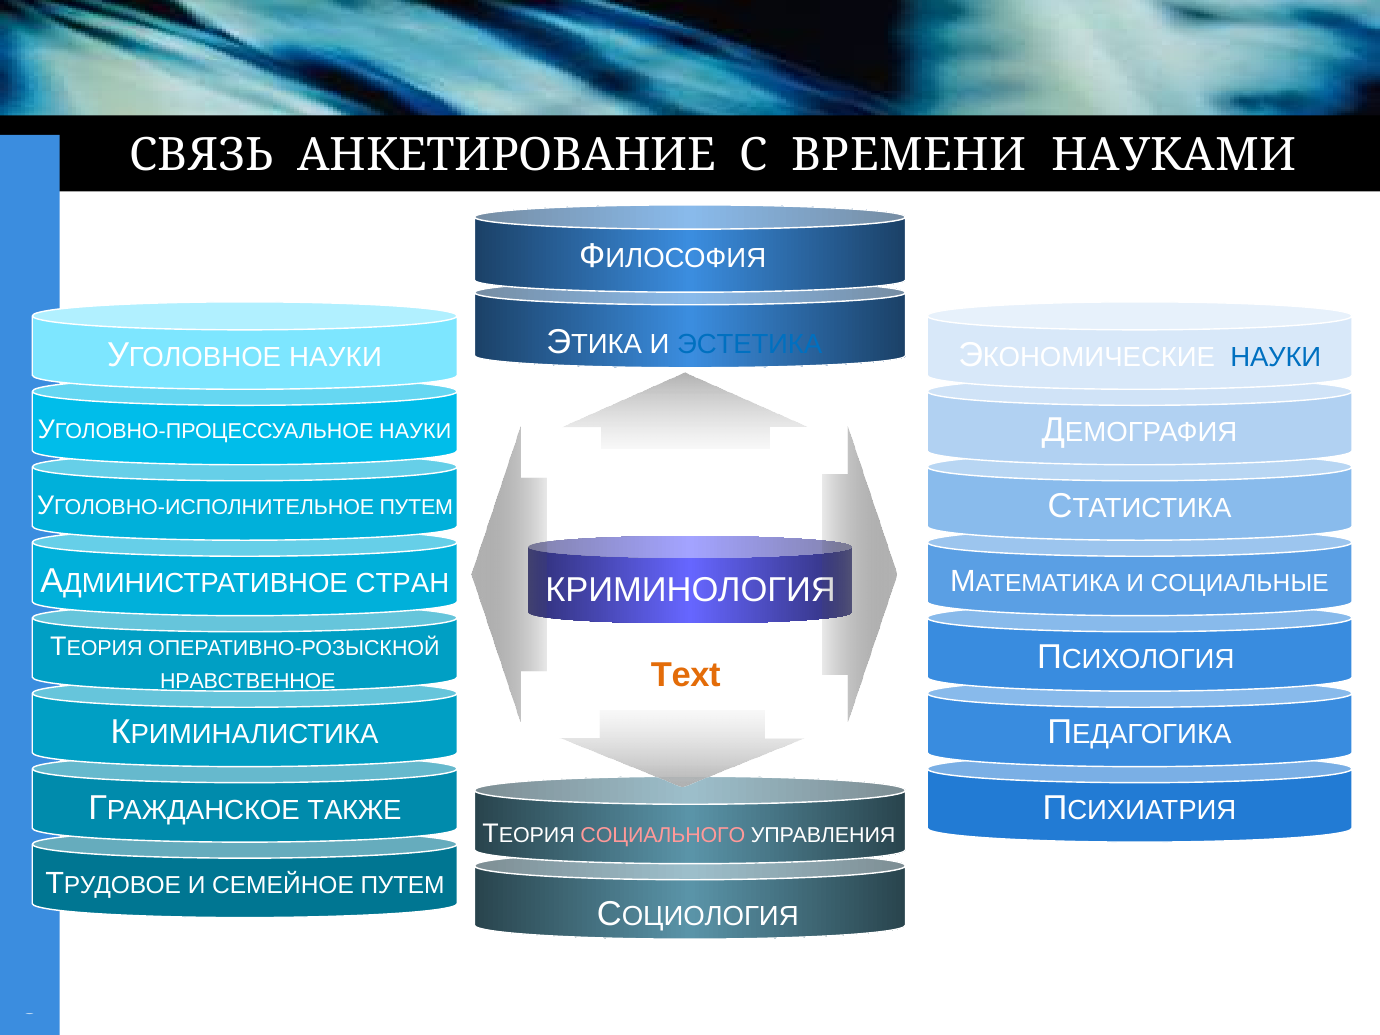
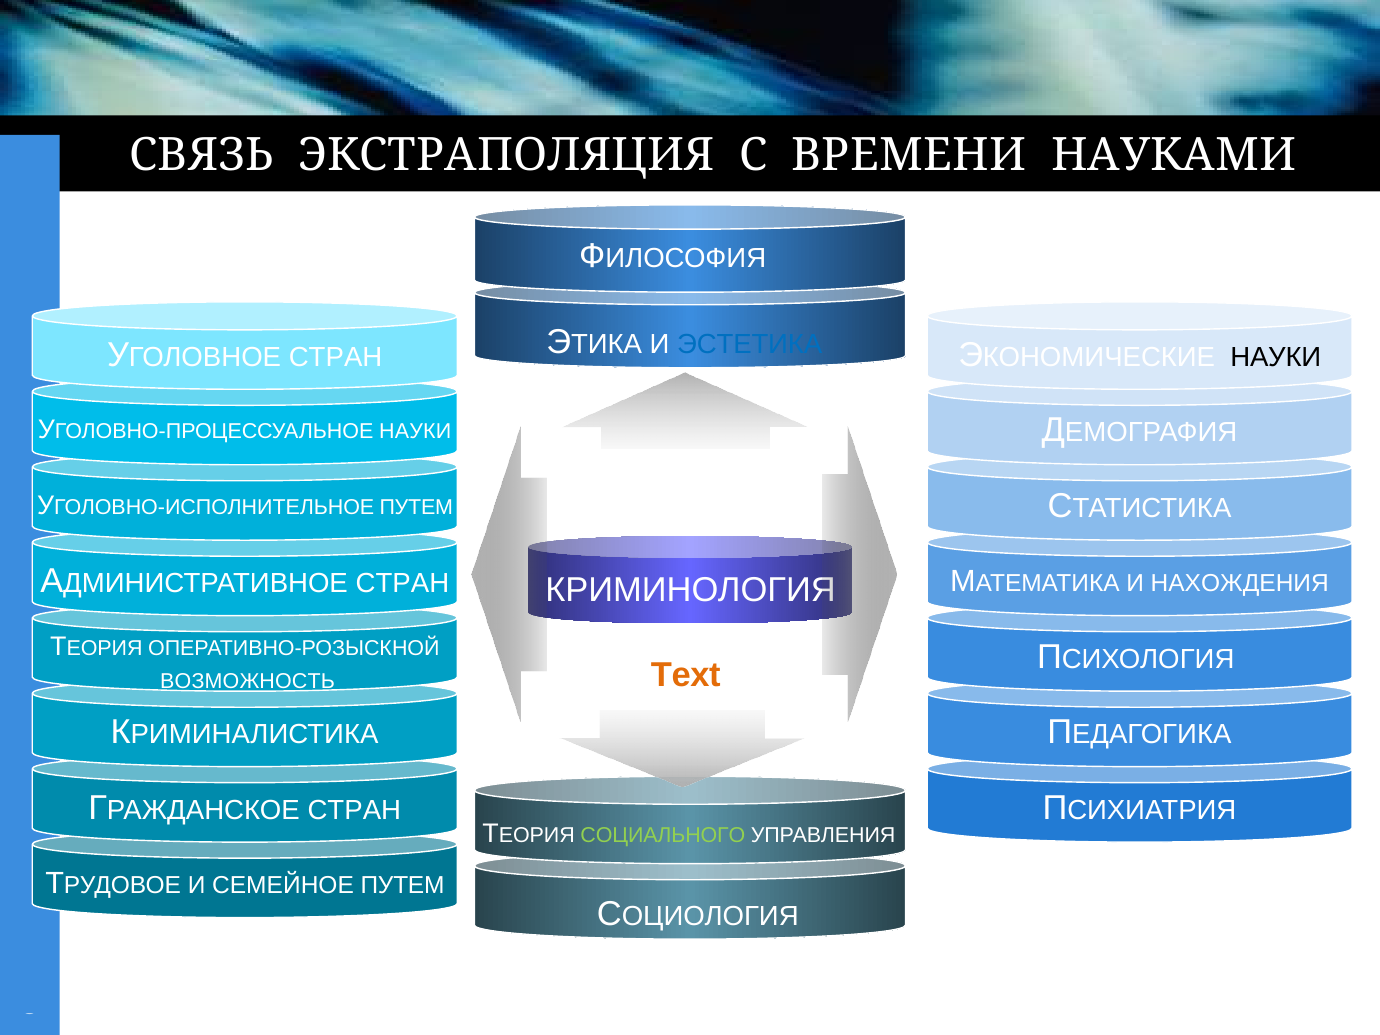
АНКЕТИРОВАНИЕ: АНКЕТИРОВАНИЕ -> ЭКСТРАПОЛЯЦИЯ (507, 155)
НАУКИ: НАУКИ -> СТРАН (336, 357)
НАУКИ colour: blue -> black (1276, 357)
СОЦИАЛЬНЫЕ: СОЦИАЛЬНЫЕ -> НАХОЖДЕНИЯ (1240, 583)
НРАВСТВЕННОЕ: НРАВСТВЕННОЕ -> ВОЗМОЖНОСТЬ (248, 681)
ТАКЖЕ: ТАКЖЕ -> СТРАН (354, 810)
СОЦИАЛЬНОГО colour: pink -> light green (663, 835)
